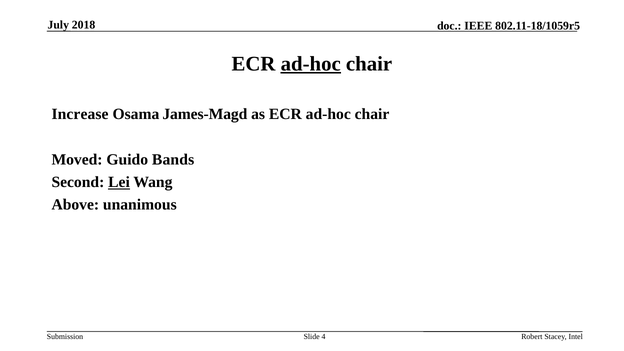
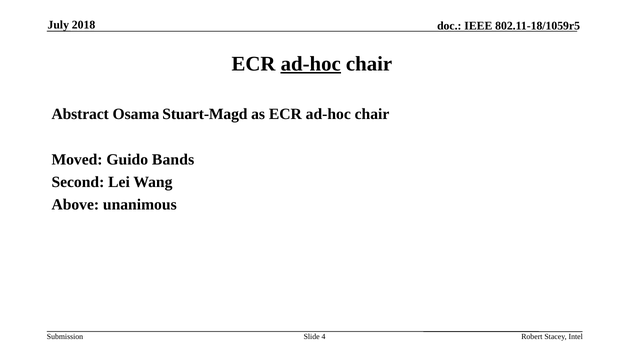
Increase: Increase -> Abstract (80, 114)
James-Magd: James-Magd -> Stuart-Magd (205, 114)
Lei underline: present -> none (119, 182)
